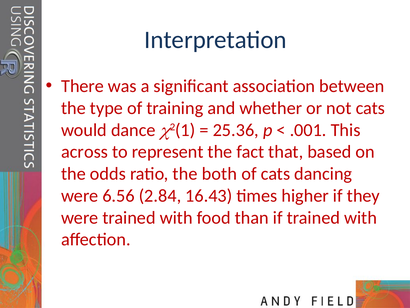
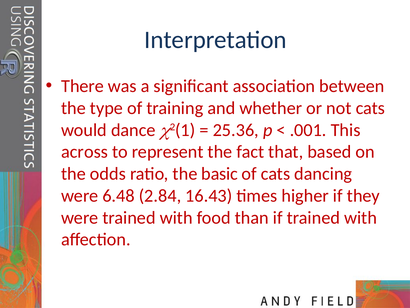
both: both -> basic (220, 174)
6.56: 6.56 -> 6.48 (119, 195)
